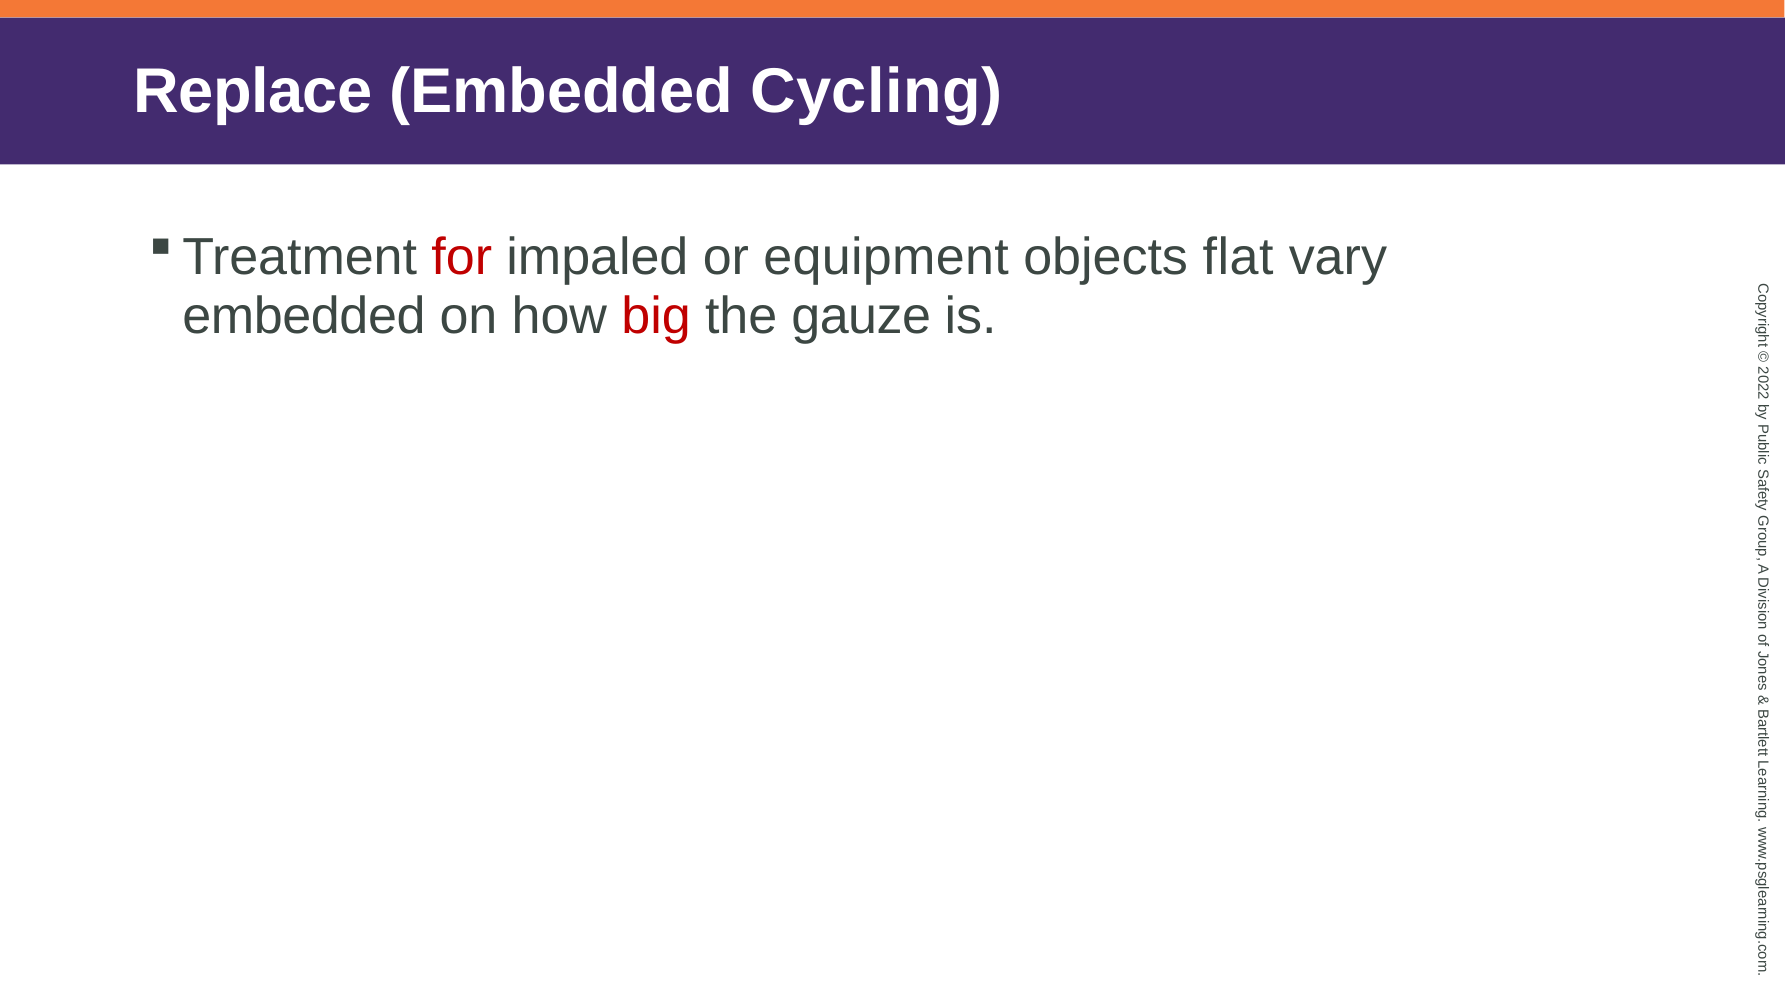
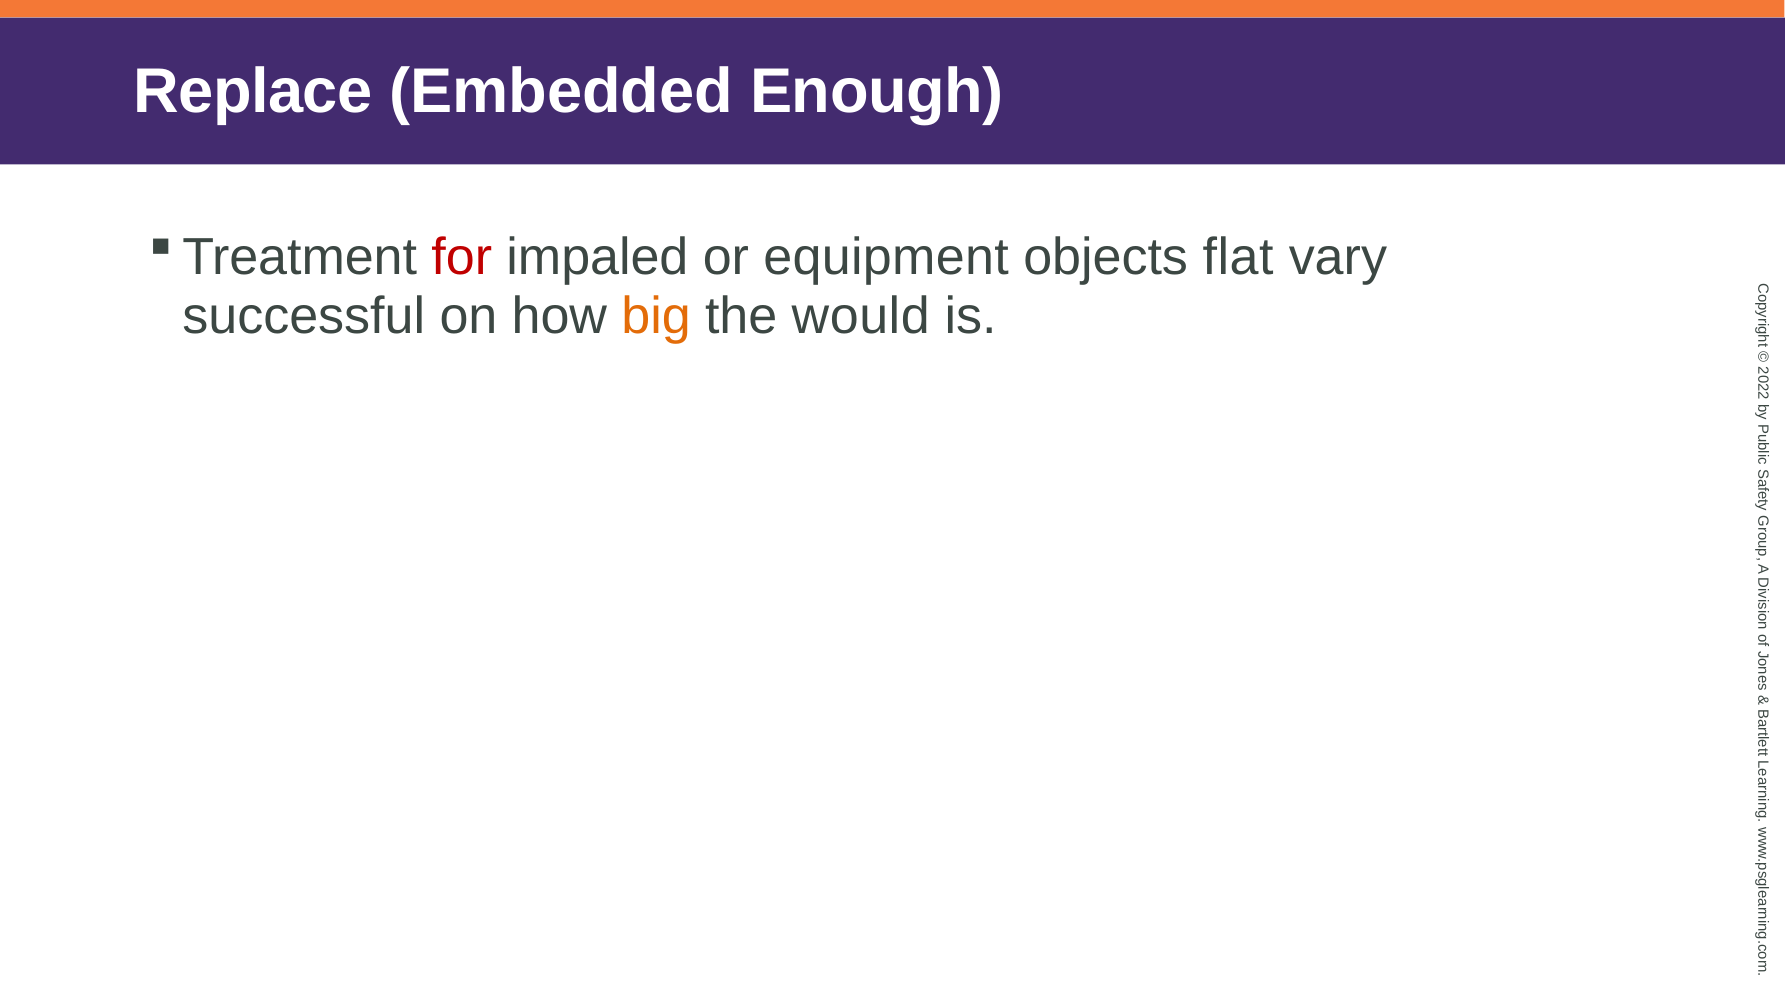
Cycling: Cycling -> Enough (877, 92)
embedded: embedded -> successful (304, 316)
big colour: red -> orange (656, 316)
gauze: gauze -> would (861, 316)
